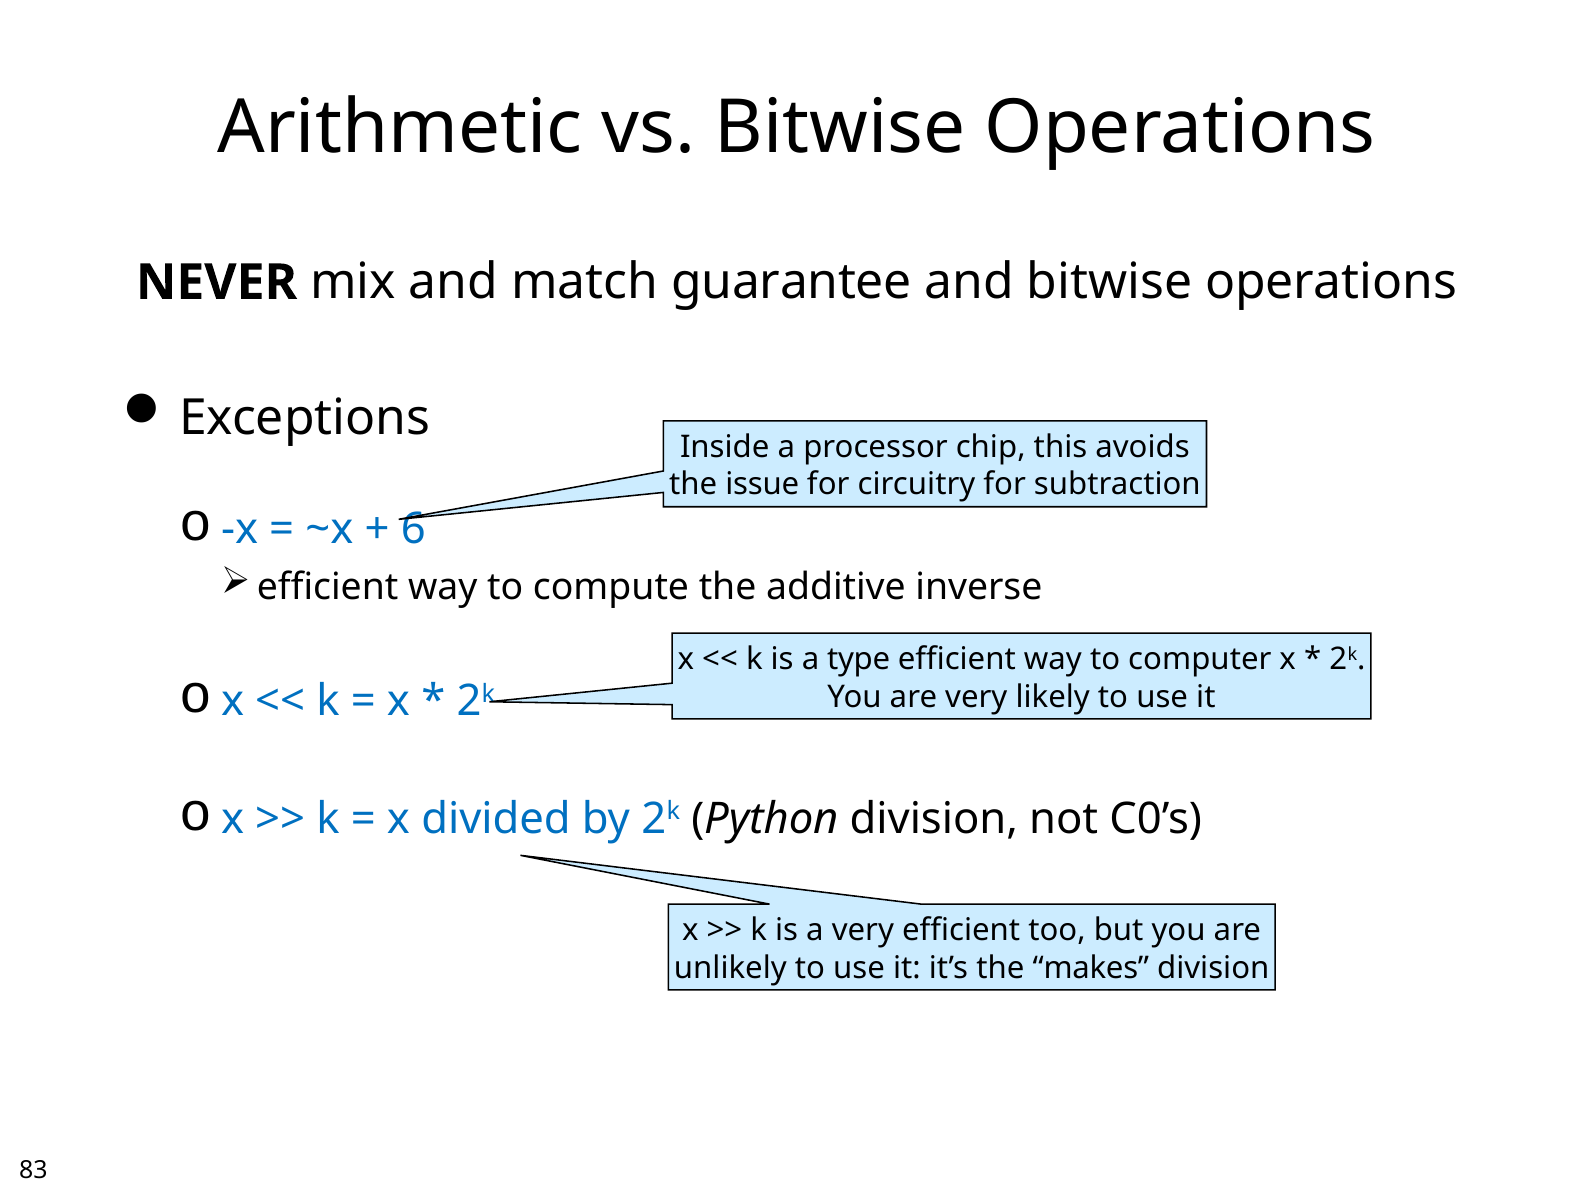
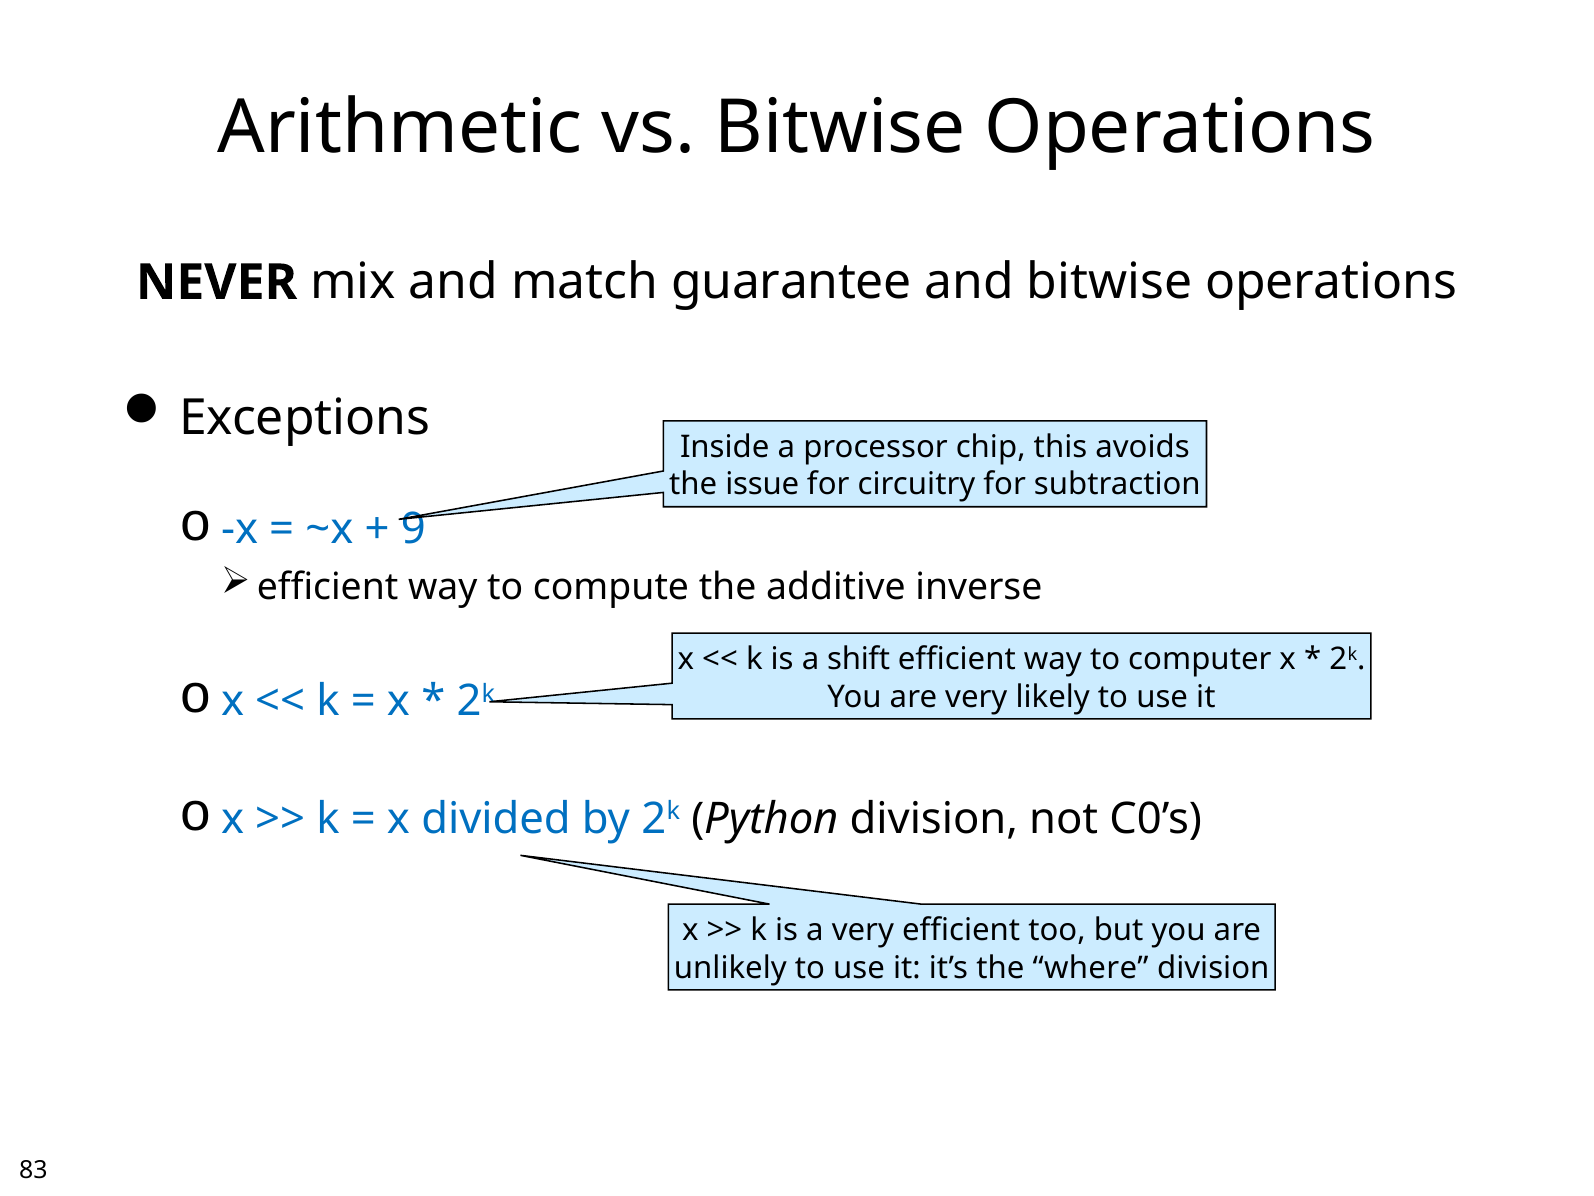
6: 6 -> 9 (413, 529)
type: type -> shift (859, 659)
makes: makes -> where (1091, 967)
